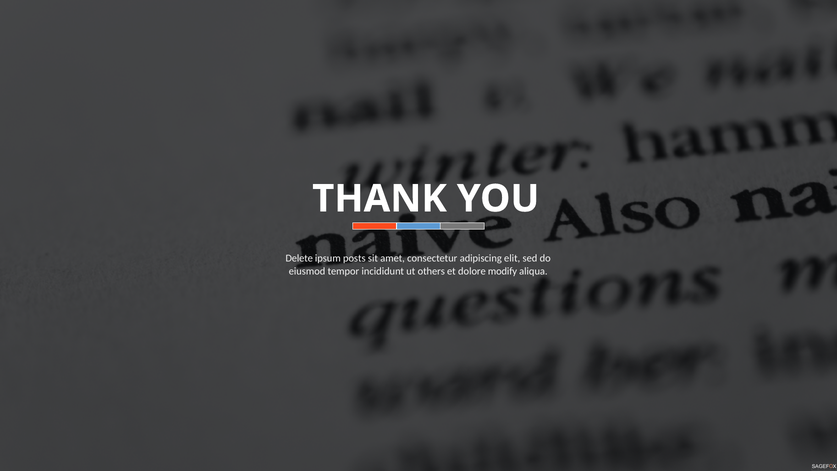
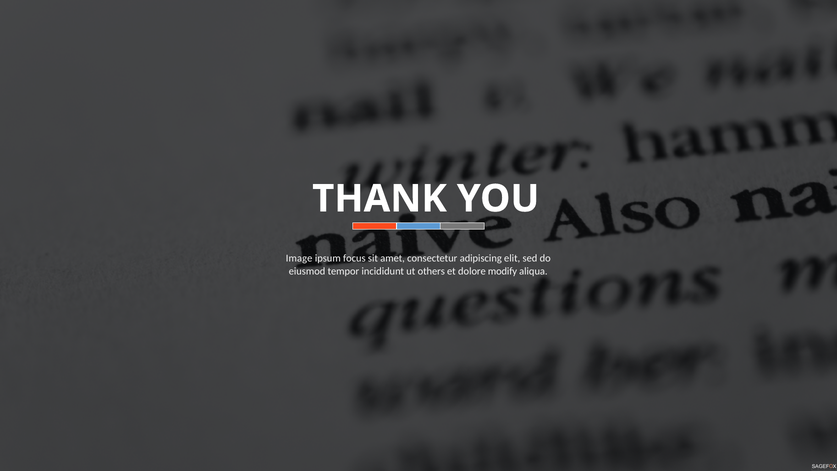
Delete: Delete -> Image (299, 258)
posts: posts -> focus (354, 258)
